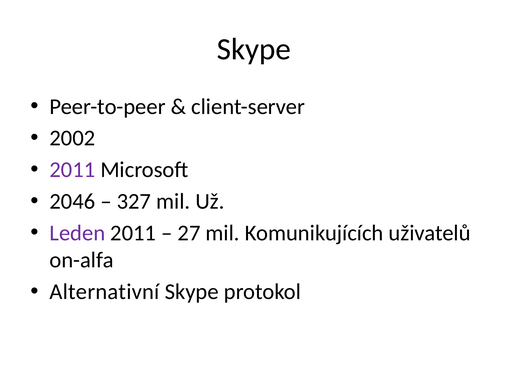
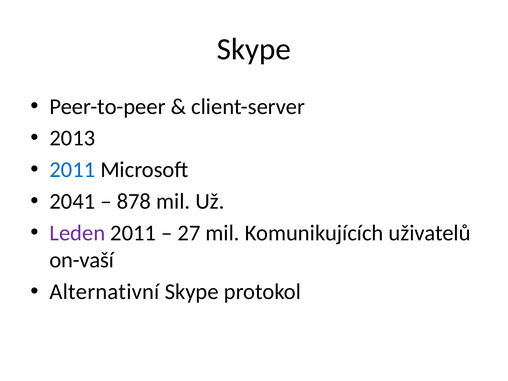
2002: 2002 -> 2013 (72, 138)
2011 colour: purple -> blue (72, 170)
2046: 2046 -> 2041 (72, 201)
327: 327 -> 878 (134, 201)
on-alfa: on-alfa -> on-vaší (82, 260)
